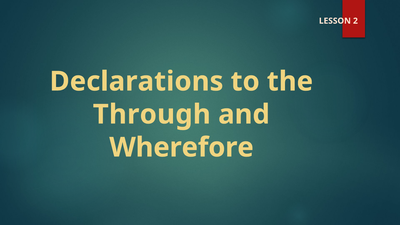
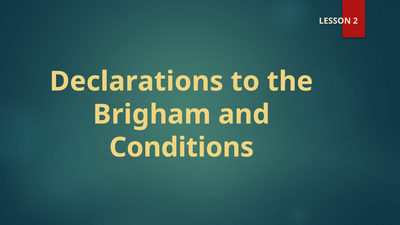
Through: Through -> Brigham (152, 114)
Wherefore: Wherefore -> Conditions (182, 147)
